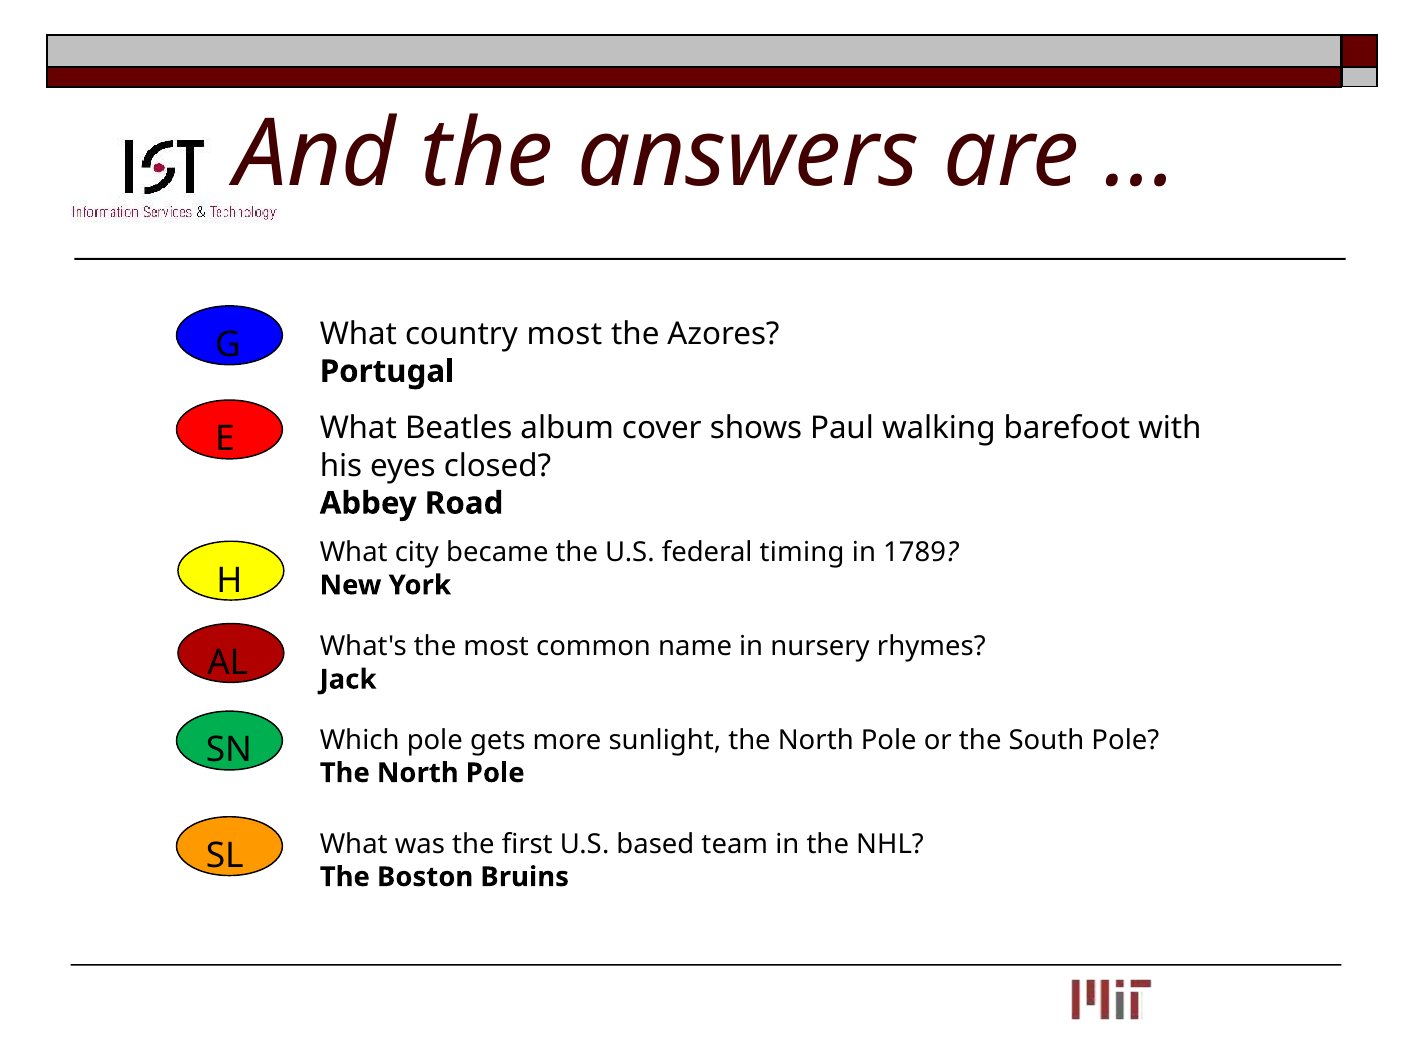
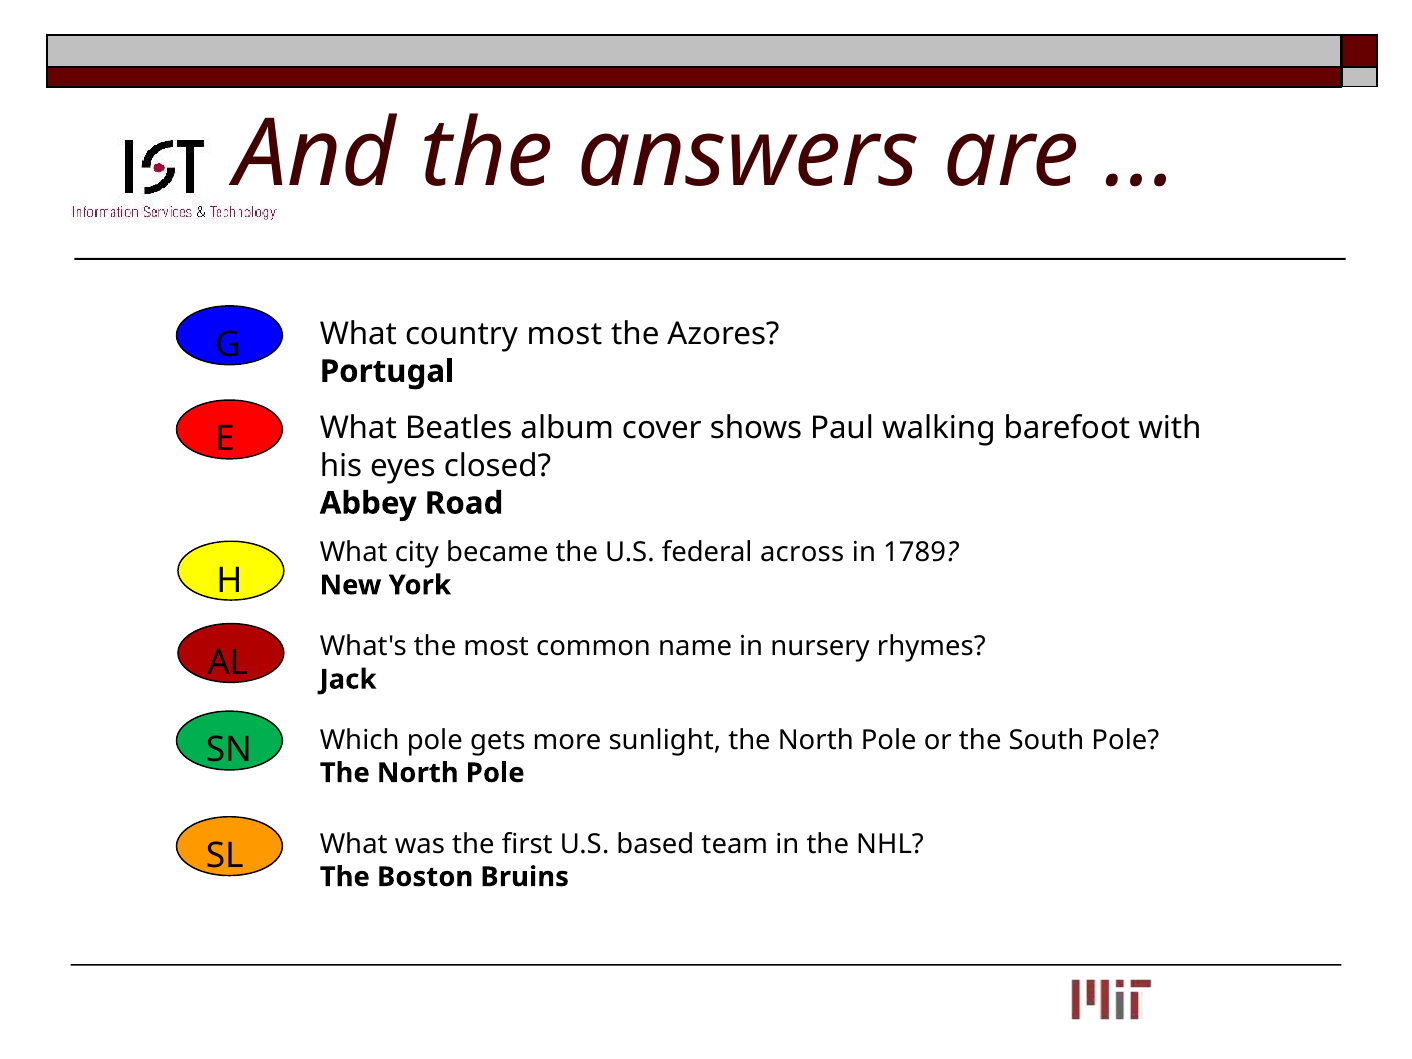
timing: timing -> across (802, 552)
